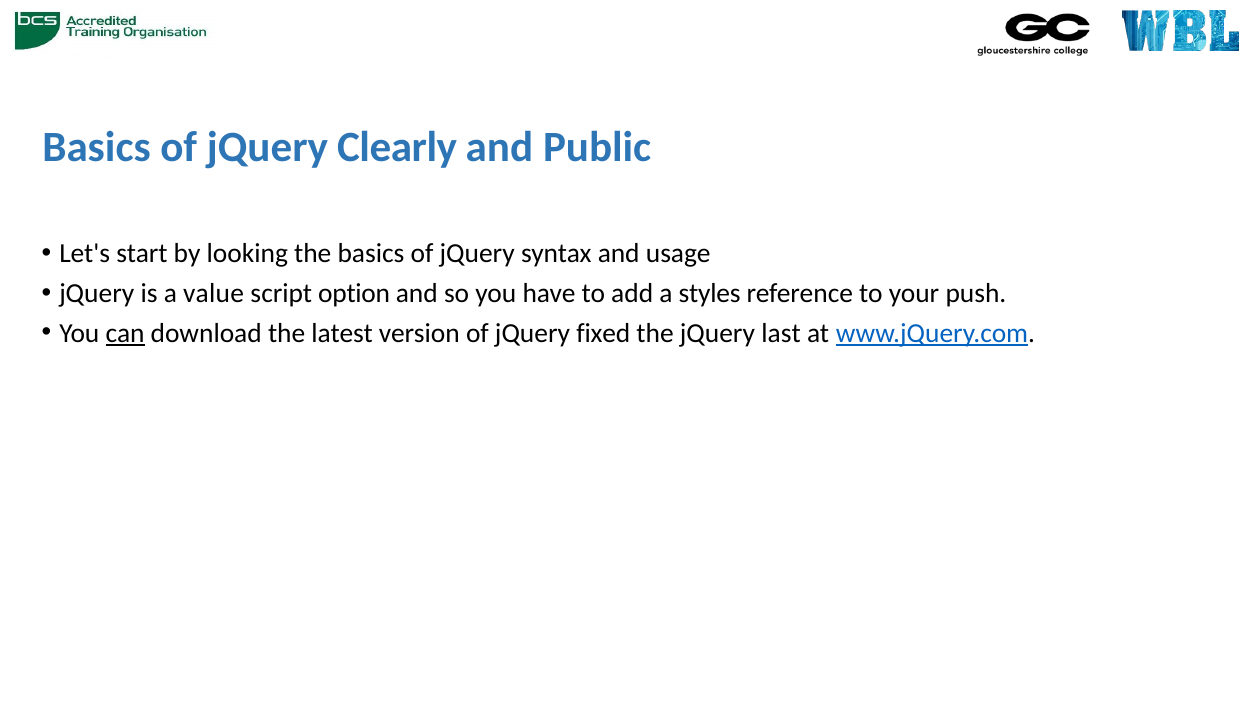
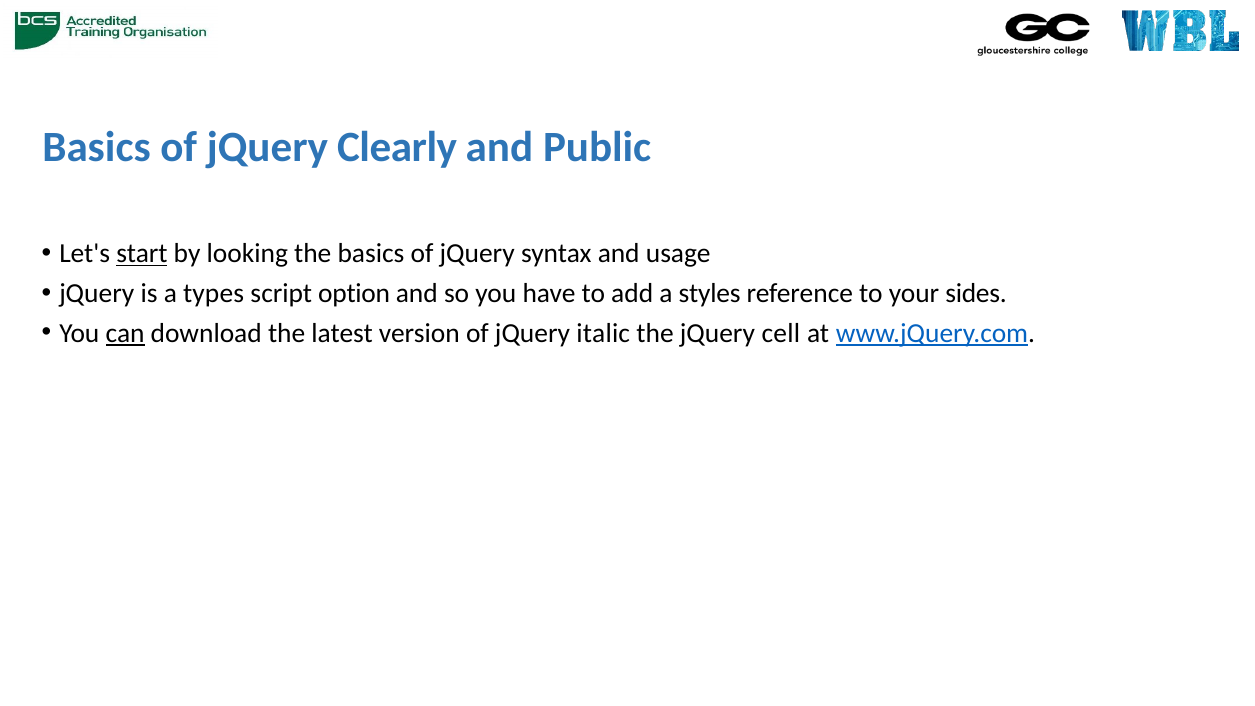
start underline: none -> present (142, 254)
value: value -> types (214, 293)
push: push -> sides (976, 293)
fixed: fixed -> italic (603, 333)
last: last -> cell (781, 333)
